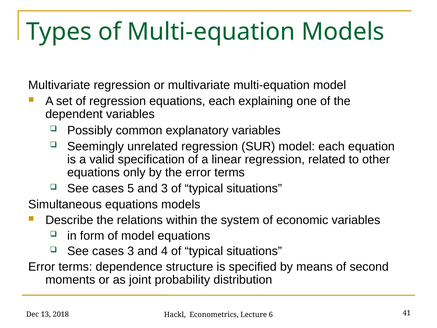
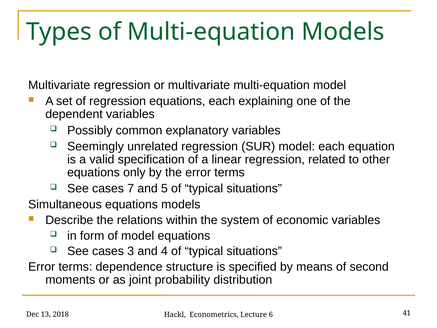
5: 5 -> 7 (131, 188)
and 3: 3 -> 5 (164, 188)
